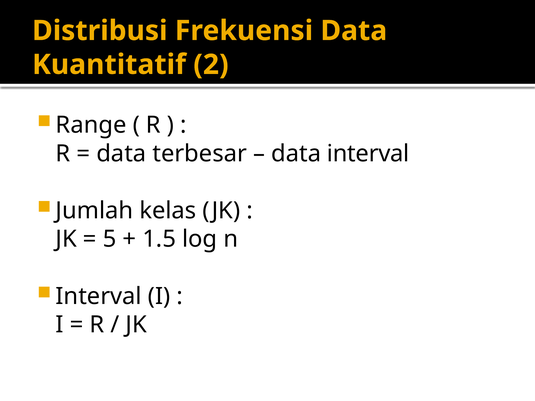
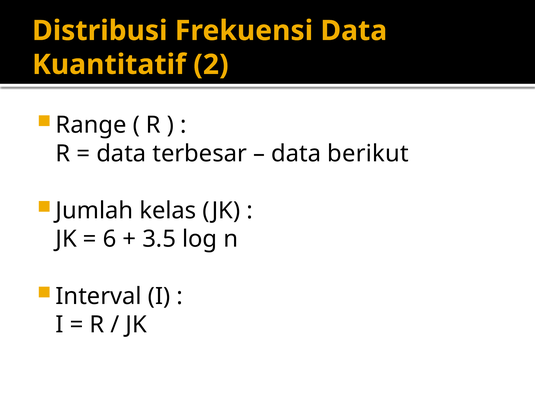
data interval: interval -> berikut (368, 154)
5: 5 -> 6 (110, 239)
1.5: 1.5 -> 3.5 (159, 239)
